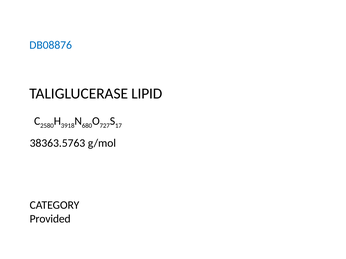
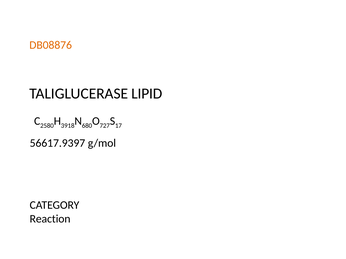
DB08876 colour: blue -> orange (51, 45)
38363.5763: 38363.5763 -> 56617.9397 (57, 143)
Provided: Provided -> Reaction (50, 219)
